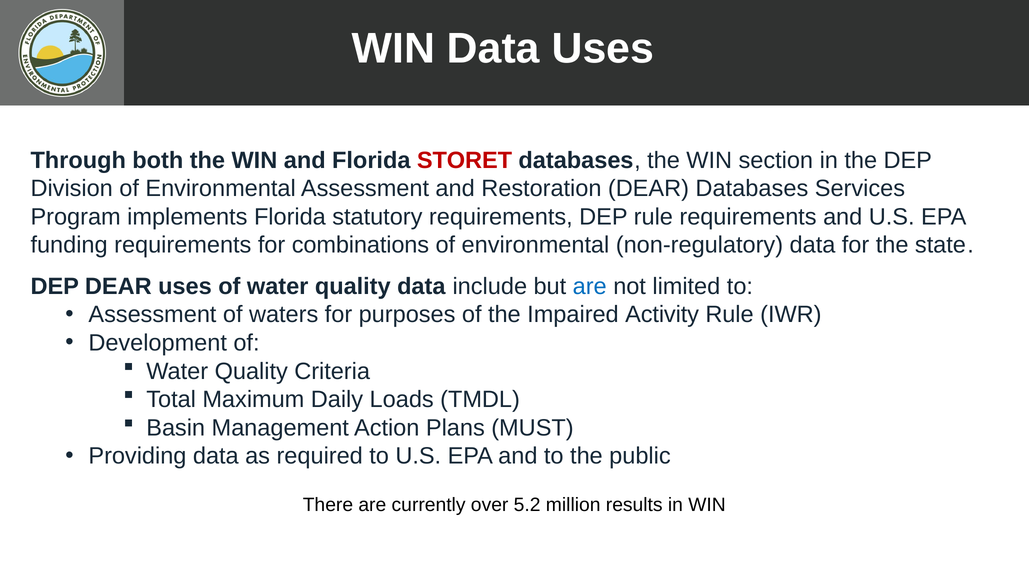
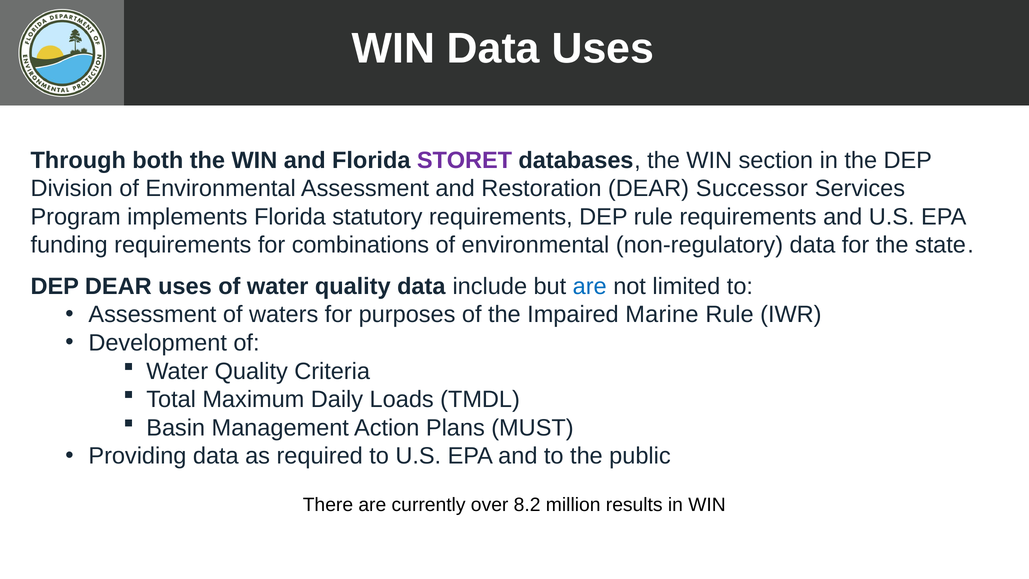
STORET colour: red -> purple (465, 160)
DEAR Databases: Databases -> Successor (752, 189)
Activity: Activity -> Marine (662, 315)
5.2: 5.2 -> 8.2 (527, 505)
